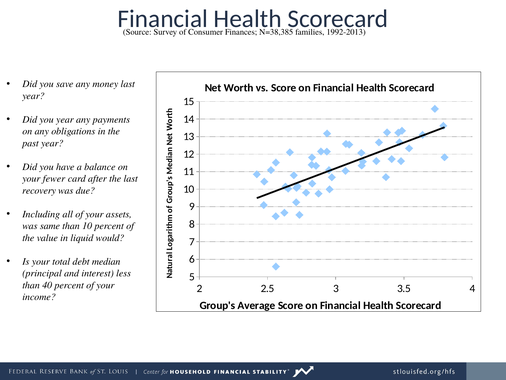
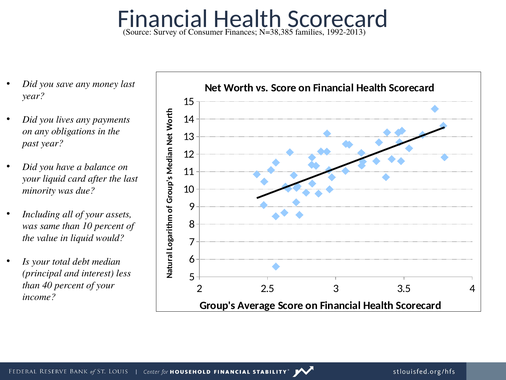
you year: year -> lives (65, 119)
your fewer: fewer -> liquid (54, 178)
recovery: recovery -> minority (39, 190)
